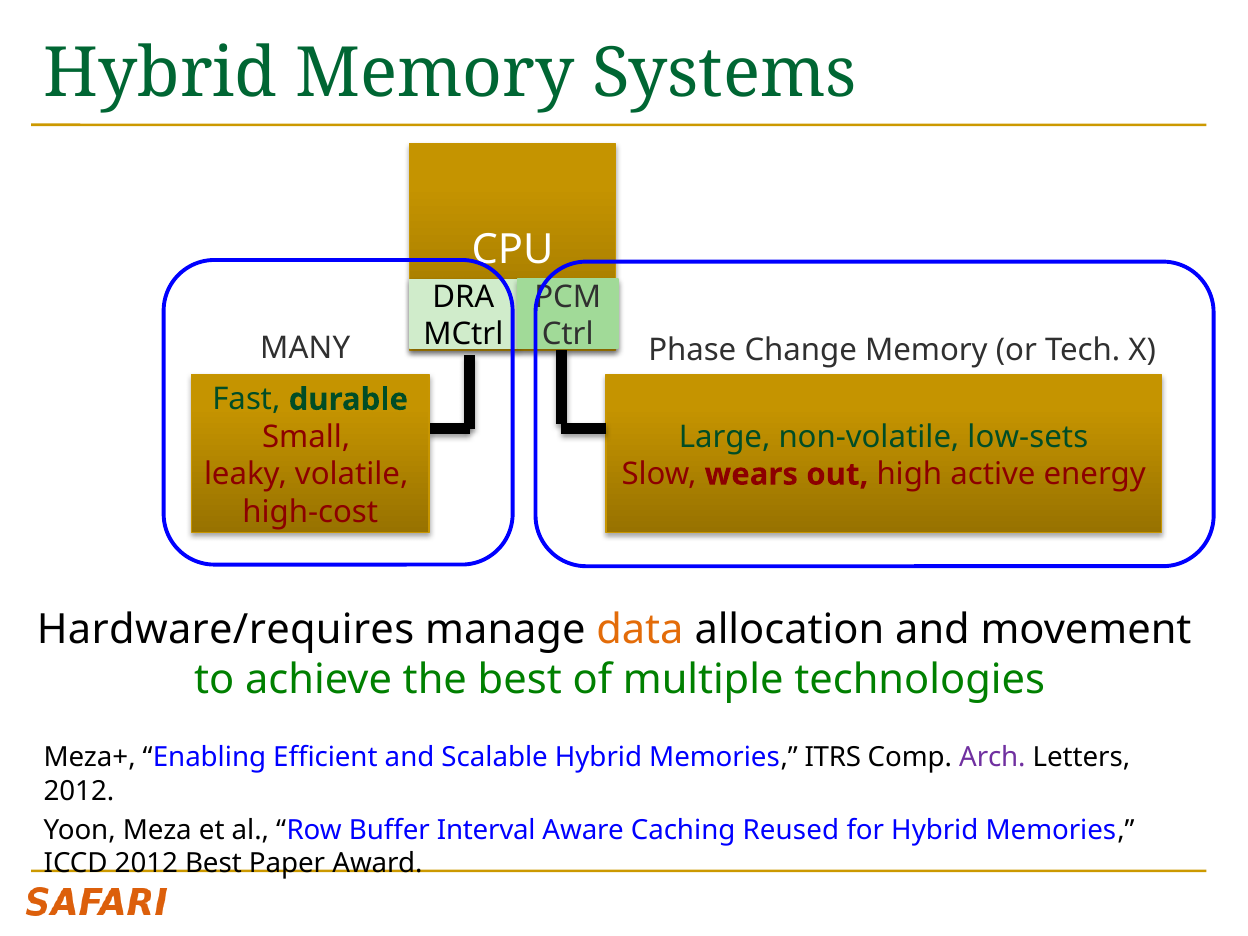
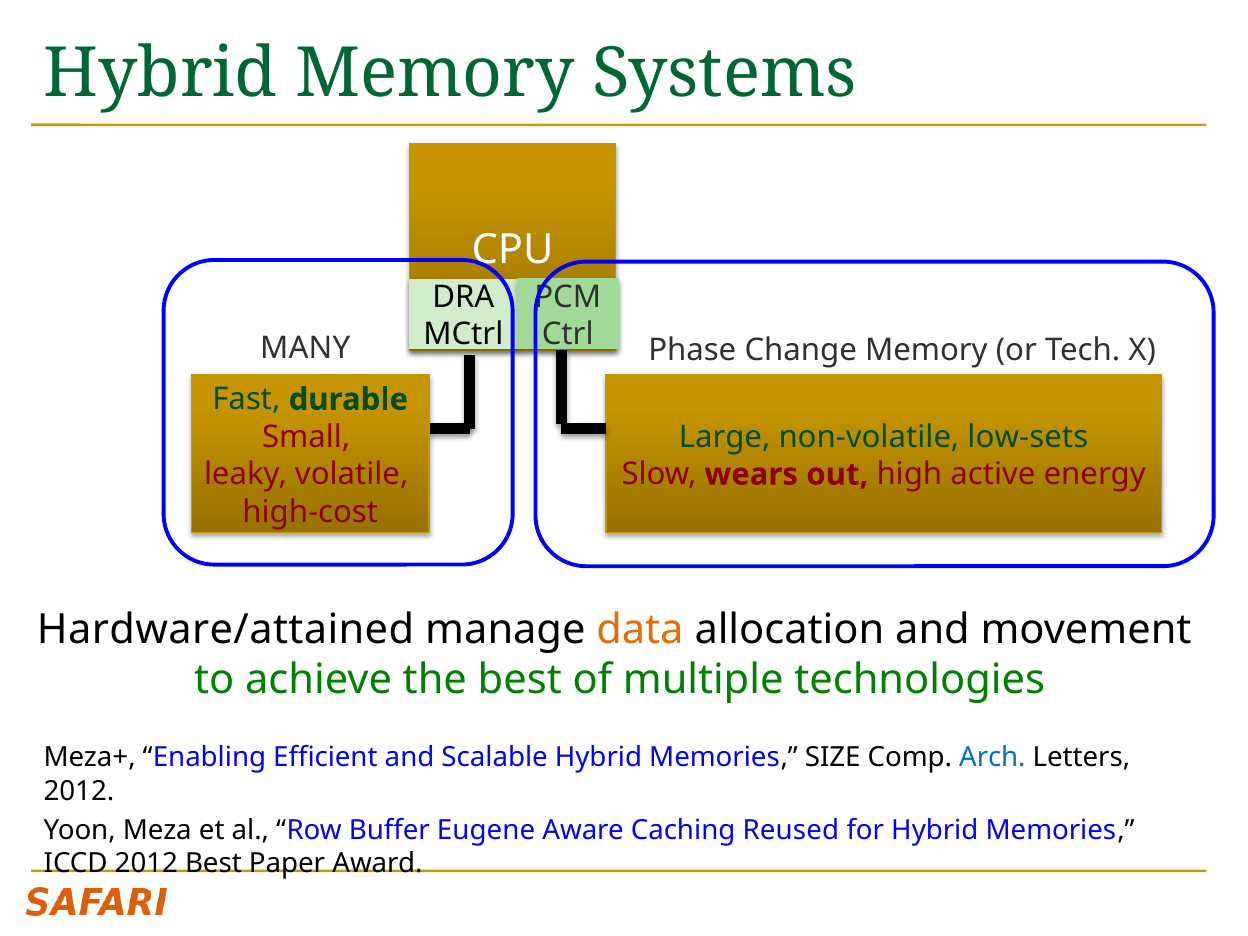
Hardware/requires: Hardware/requires -> Hardware/attained (225, 630)
ITRS: ITRS -> SIZE (833, 758)
Arch colour: purple -> blue (992, 758)
Interval: Interval -> Eugene (486, 830)
